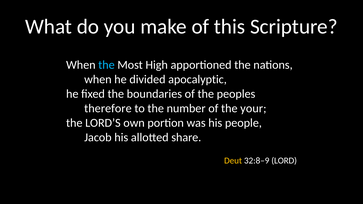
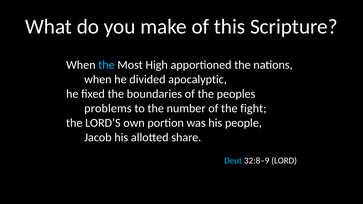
therefore: therefore -> problems (108, 108)
your: your -> fight (253, 108)
Deut colour: yellow -> light blue (233, 161)
